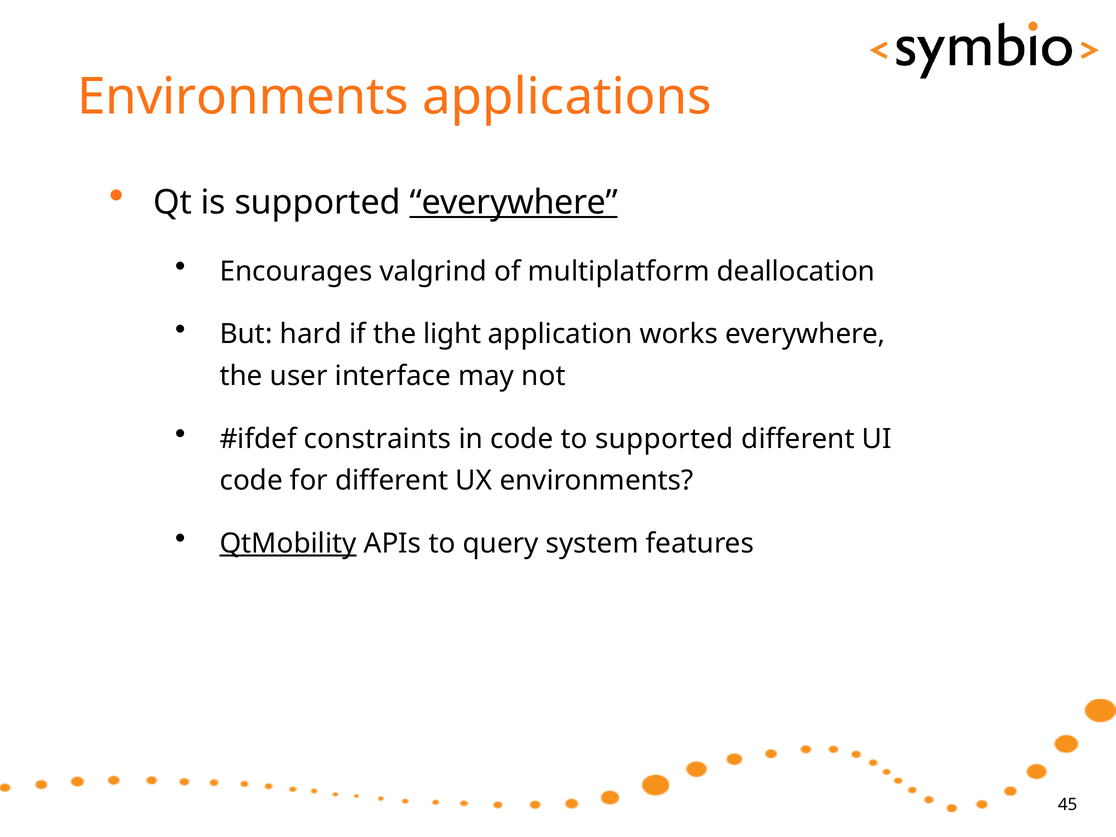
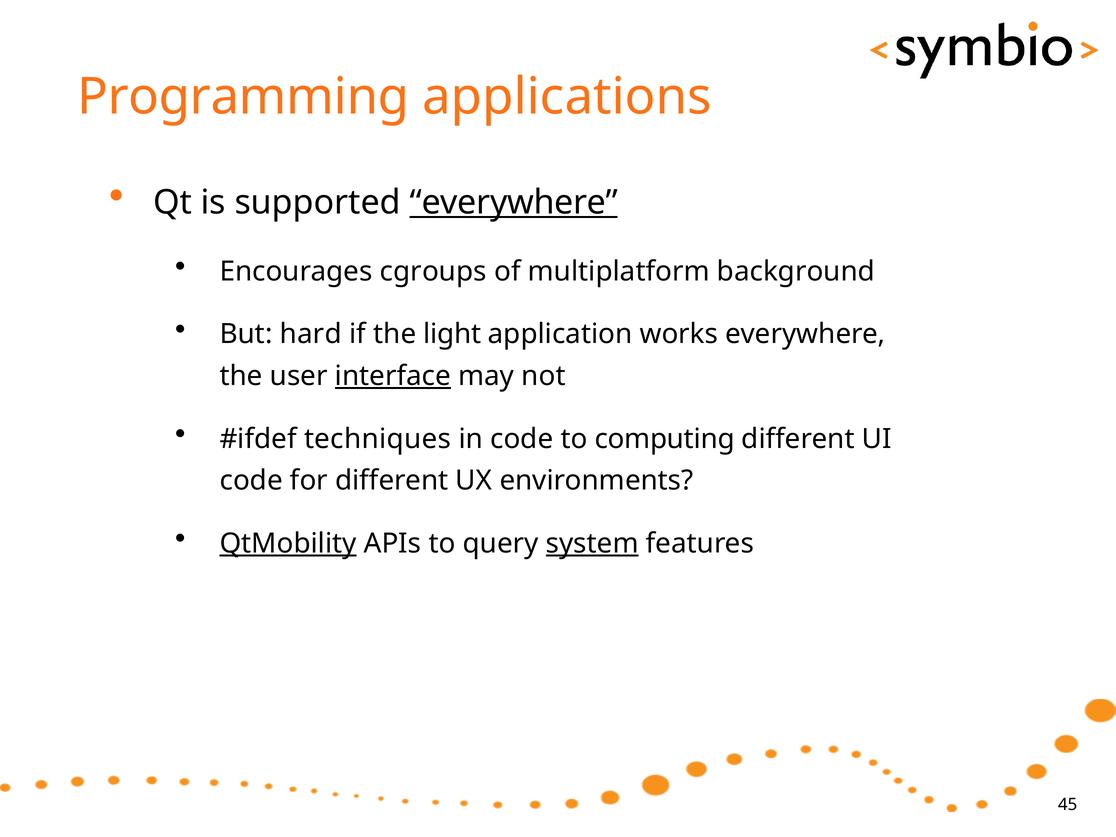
Environments: Environments -> Programming (243, 97)
valgrind: valgrind -> cgroups (433, 271)
deallocation: deallocation -> background (796, 271)
interface underline: none -> present (393, 376)
constraints: constraints -> techniques (378, 439)
to supported: supported -> computing (665, 439)
system underline: none -> present (592, 543)
